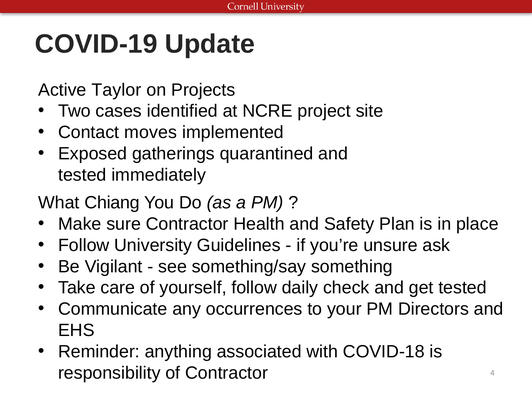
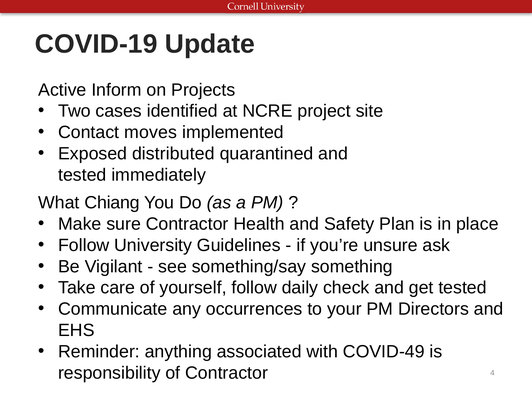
Taylor: Taylor -> Inform (117, 90)
gatherings: gatherings -> distributed (173, 154)
COVID-18: COVID-18 -> COVID-49 (384, 352)
